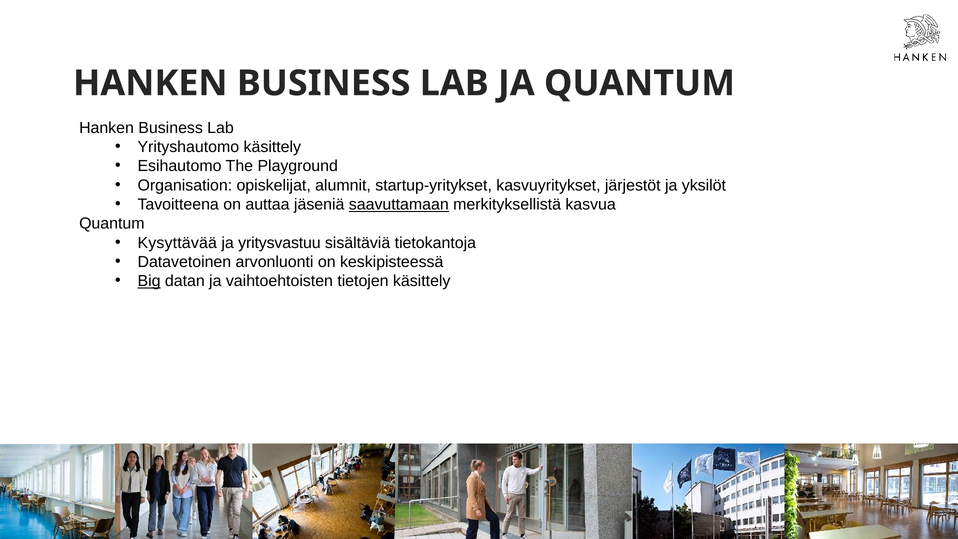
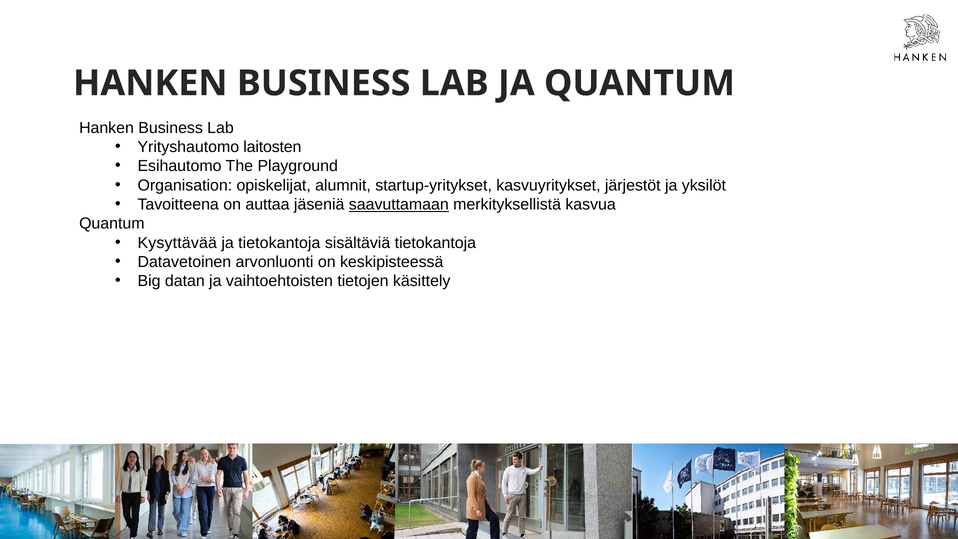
Yrityshautomo käsittely: käsittely -> laitosten (272, 147)
ja yritysvastuu: yritysvastuu -> tietokantoja (279, 243)
Big underline: present -> none (149, 281)
